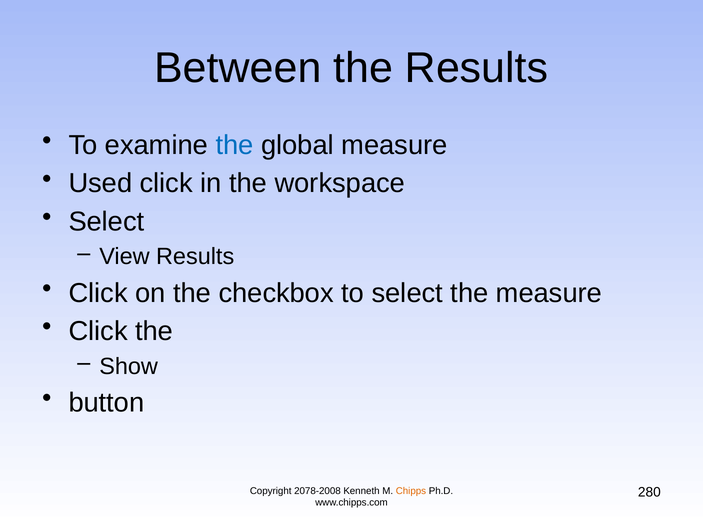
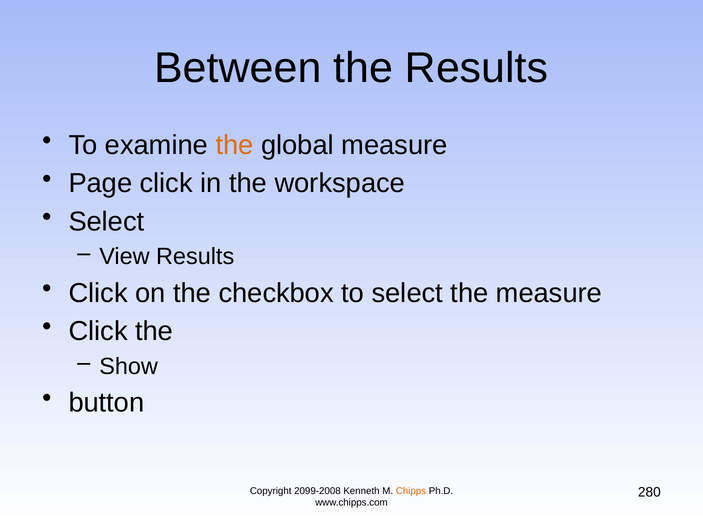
the colour: blue -> orange (235, 145)
Used: Used -> Page (100, 183)
2078-2008: 2078-2008 -> 2099-2008 (317, 490)
